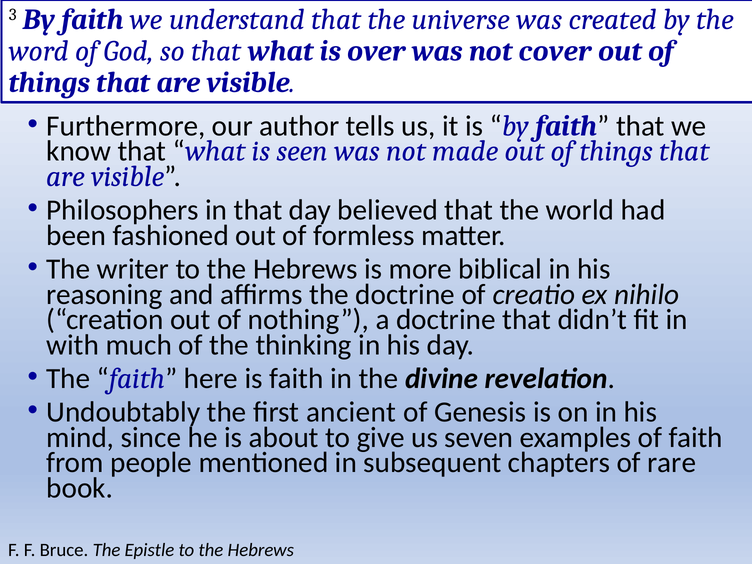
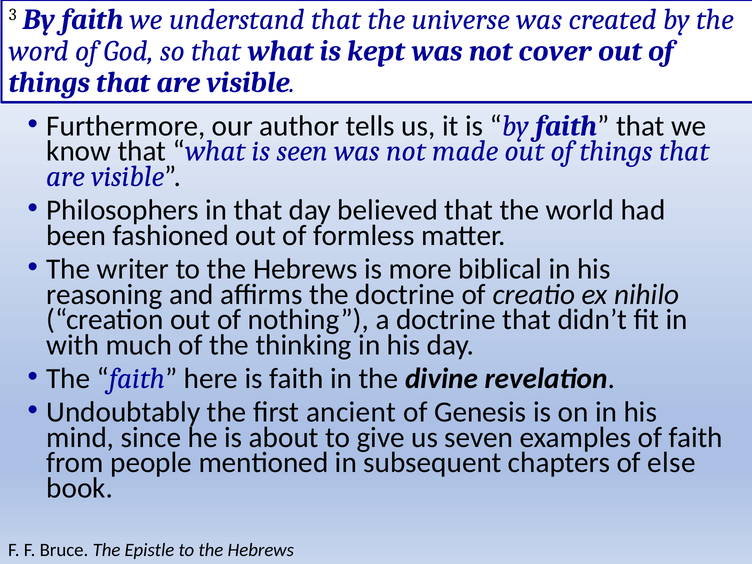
over: over -> kept (376, 51)
rare: rare -> else (672, 463)
